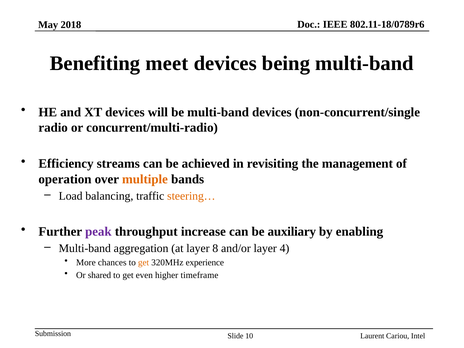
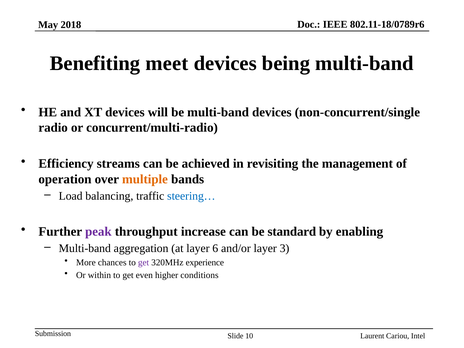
steering… colour: orange -> blue (191, 196)
auxiliary: auxiliary -> standard (292, 232)
8: 8 -> 6 (215, 248)
4: 4 -> 3 (285, 248)
get colour: orange -> purple (144, 262)
shared: shared -> within (99, 275)
timeframe: timeframe -> conditions (199, 275)
